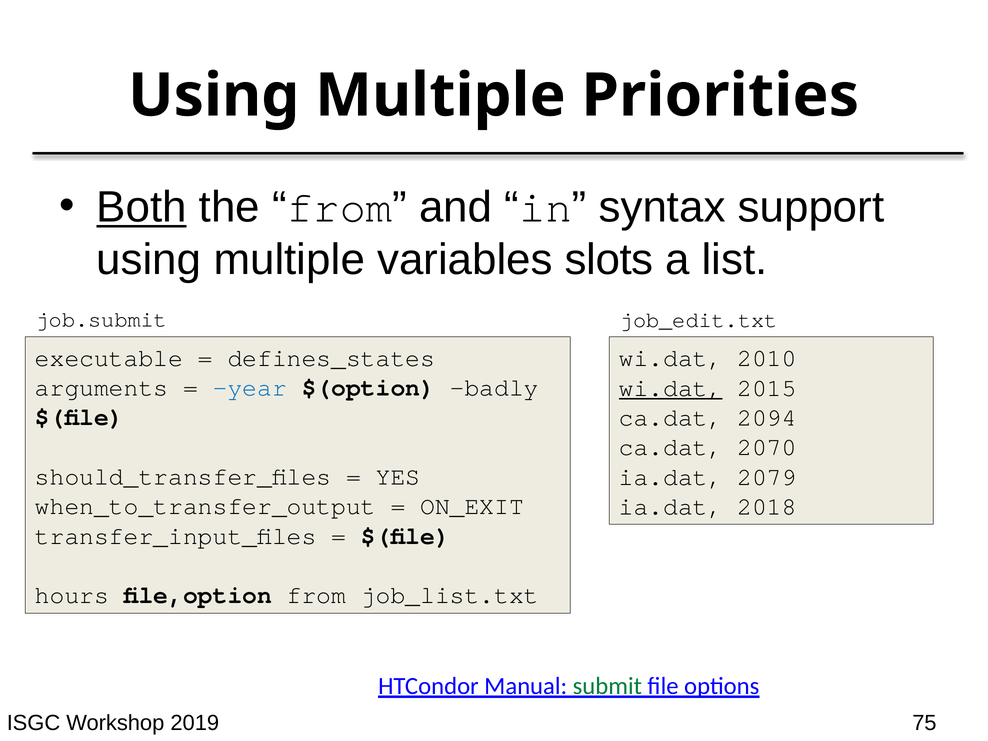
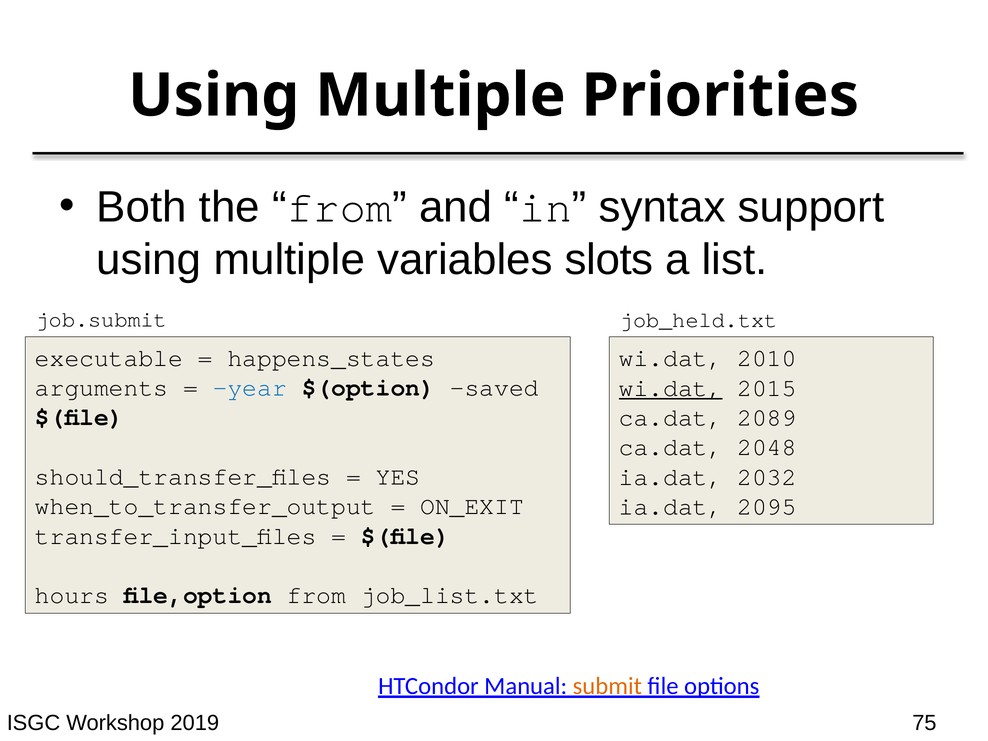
Both underline: present -> none (141, 207)
job_edit.txt: job_edit.txt -> job_held.txt (699, 320)
defines_states: defines_states -> happens_states (331, 358)
badly: badly -> saved (494, 388)
2094: 2094 -> 2089 (767, 418)
2070: 2070 -> 2048 (767, 447)
2079: 2079 -> 2032 (767, 477)
2018: 2018 -> 2095 (767, 507)
submit colour: green -> orange (607, 686)
